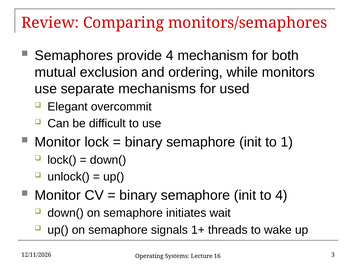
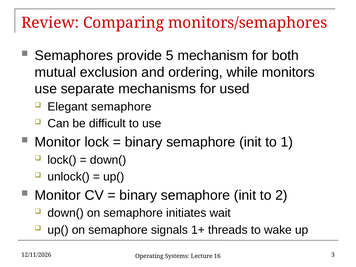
provide 4: 4 -> 5 (170, 56)
Elegant overcommit: overcommit -> semaphore (121, 107)
to 4: 4 -> 2 (281, 195)
